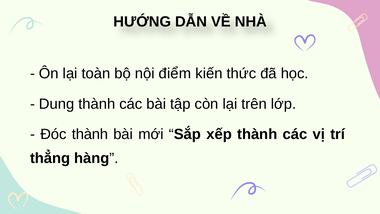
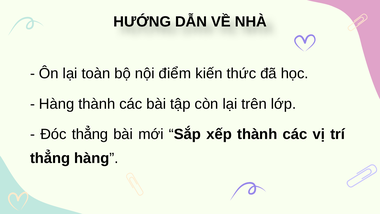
Dung: Dung -> Hàng (57, 104)
Đóc thành: thành -> thẳng (90, 134)
